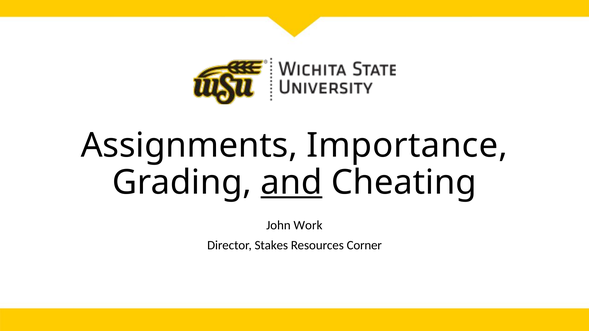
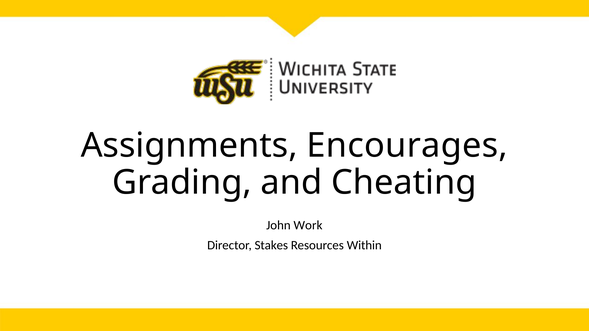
Importance: Importance -> Encourages (407, 146)
and underline: present -> none (291, 183)
Corner: Corner -> Within (364, 246)
